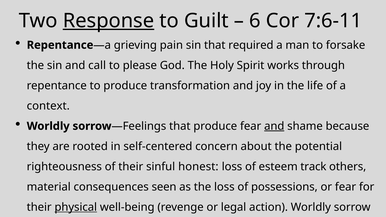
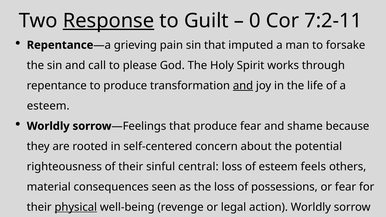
6: 6 -> 0 (255, 21)
7:6-11: 7:6-11 -> 7:2-11 (333, 21)
required: required -> imputed (251, 45)
and underline: none -> present (243, 86)
context: context -> esteem (48, 106)
and underline: present -> none (274, 126)
honest: honest -> central (198, 167)
track: track -> feels (313, 167)
